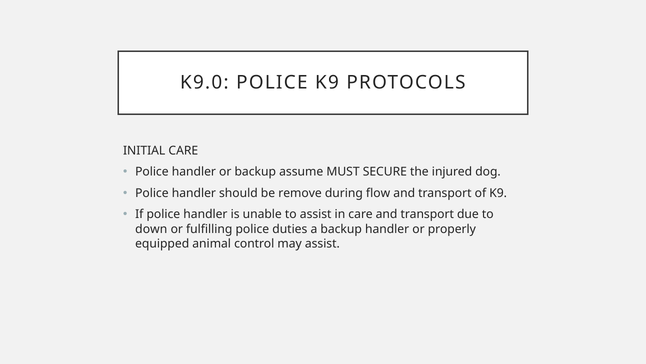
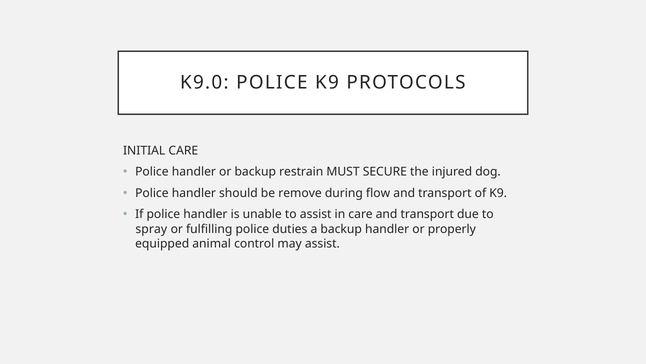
assume: assume -> restrain (301, 172)
down: down -> spray (151, 229)
